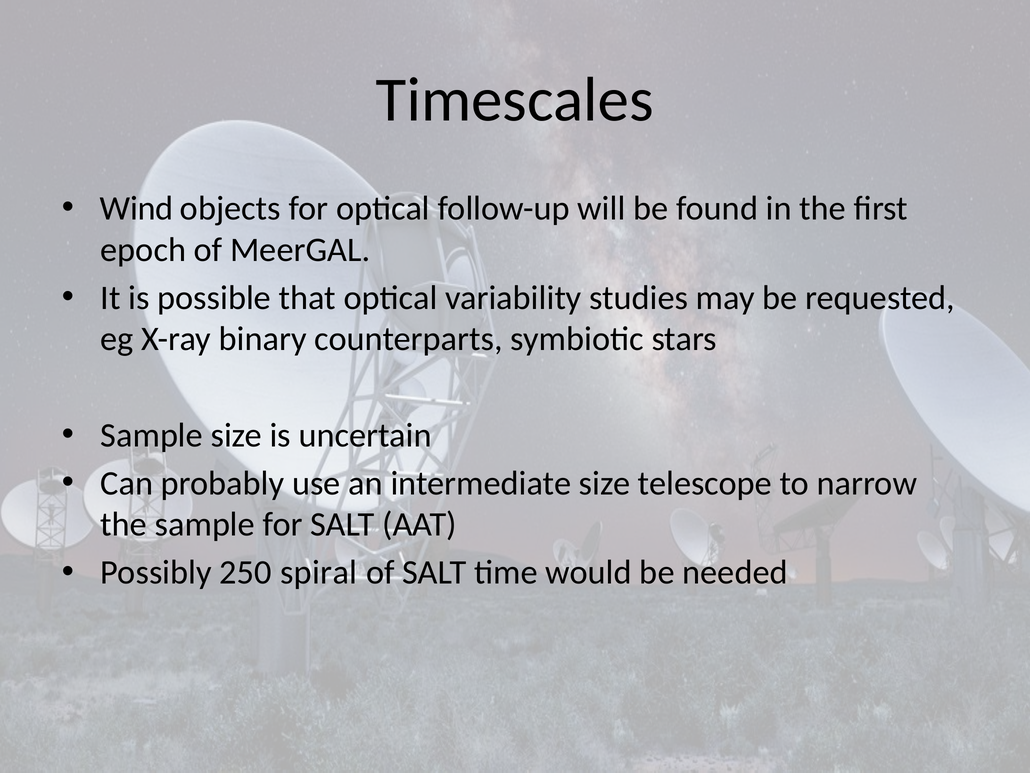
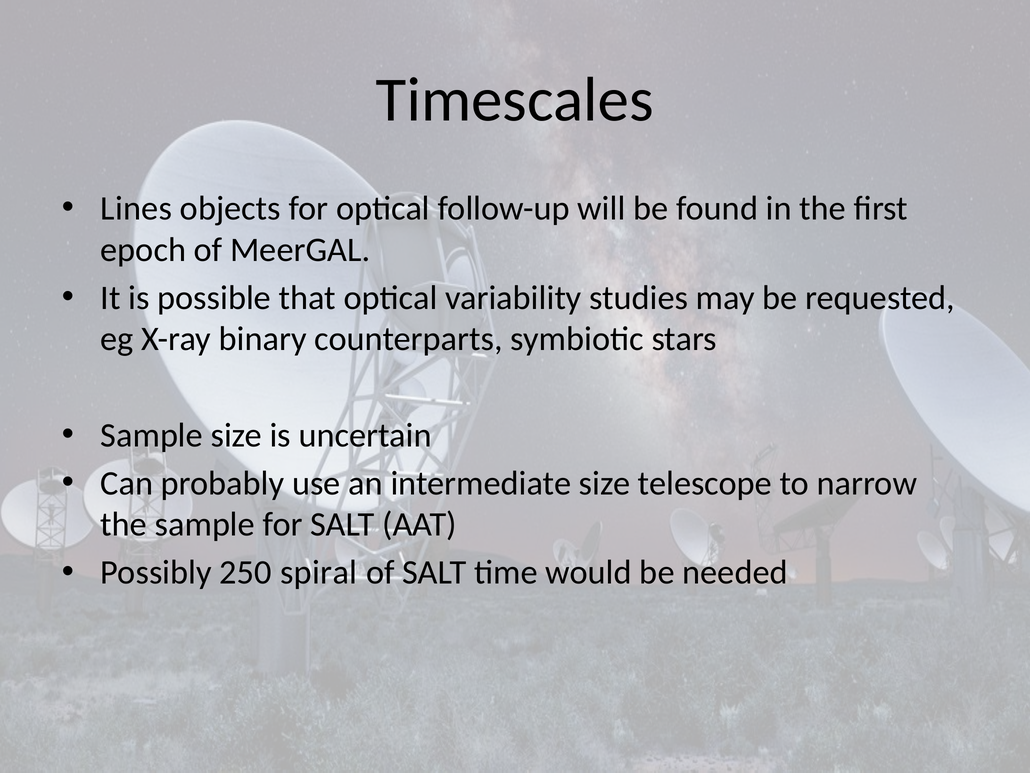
Wind: Wind -> Lines (136, 208)
